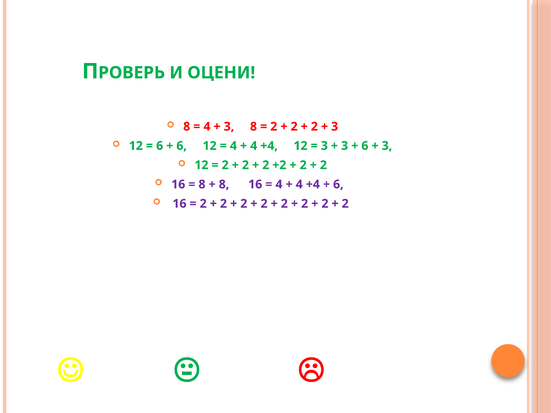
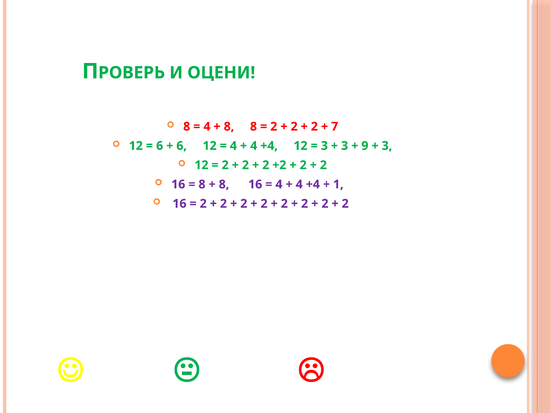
3: 3 -> 8 (229, 127)
3: 3 -> 7 (335, 127)
6: 6 -> 9 (365, 146)
6: 6 -> 1 (338, 184)
